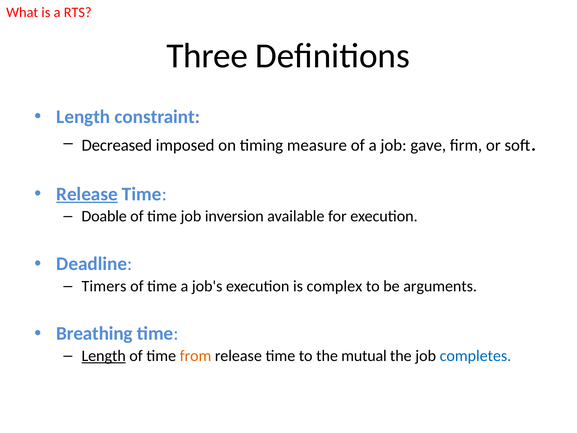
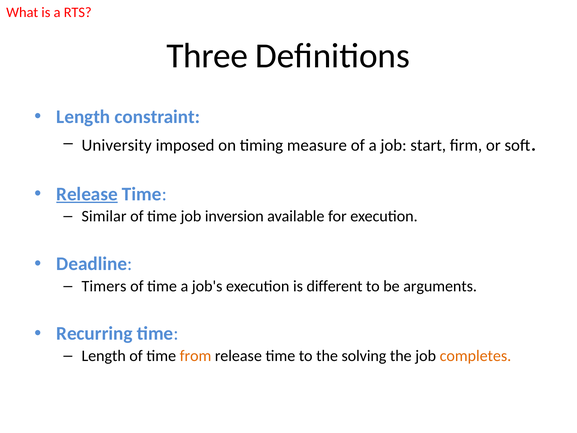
Decreased: Decreased -> University (117, 145)
gave: gave -> start (428, 145)
Doable: Doable -> Similar (104, 216)
complex: complex -> different (335, 286)
Breathing: Breathing -> Recurring (94, 333)
Length underline: present -> none (104, 356)
mutual: mutual -> solving (364, 356)
completes colour: blue -> orange (475, 356)
